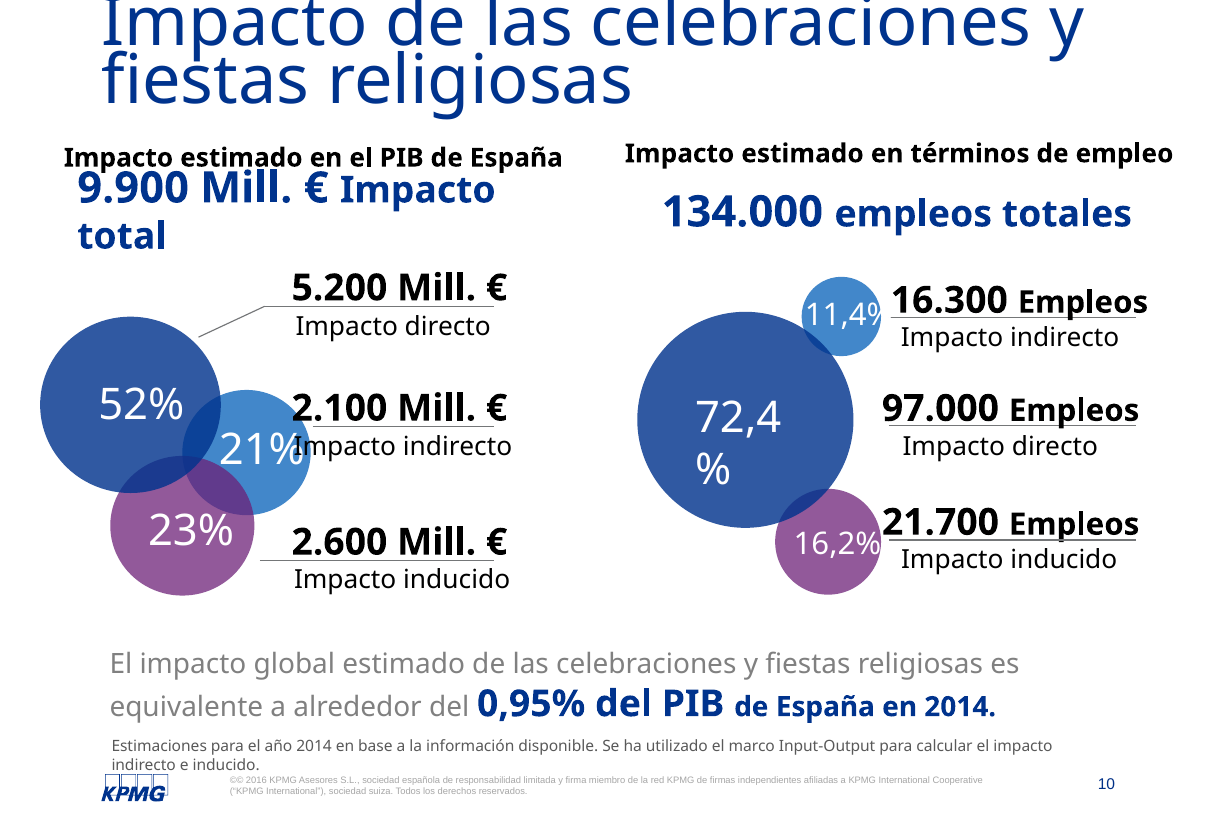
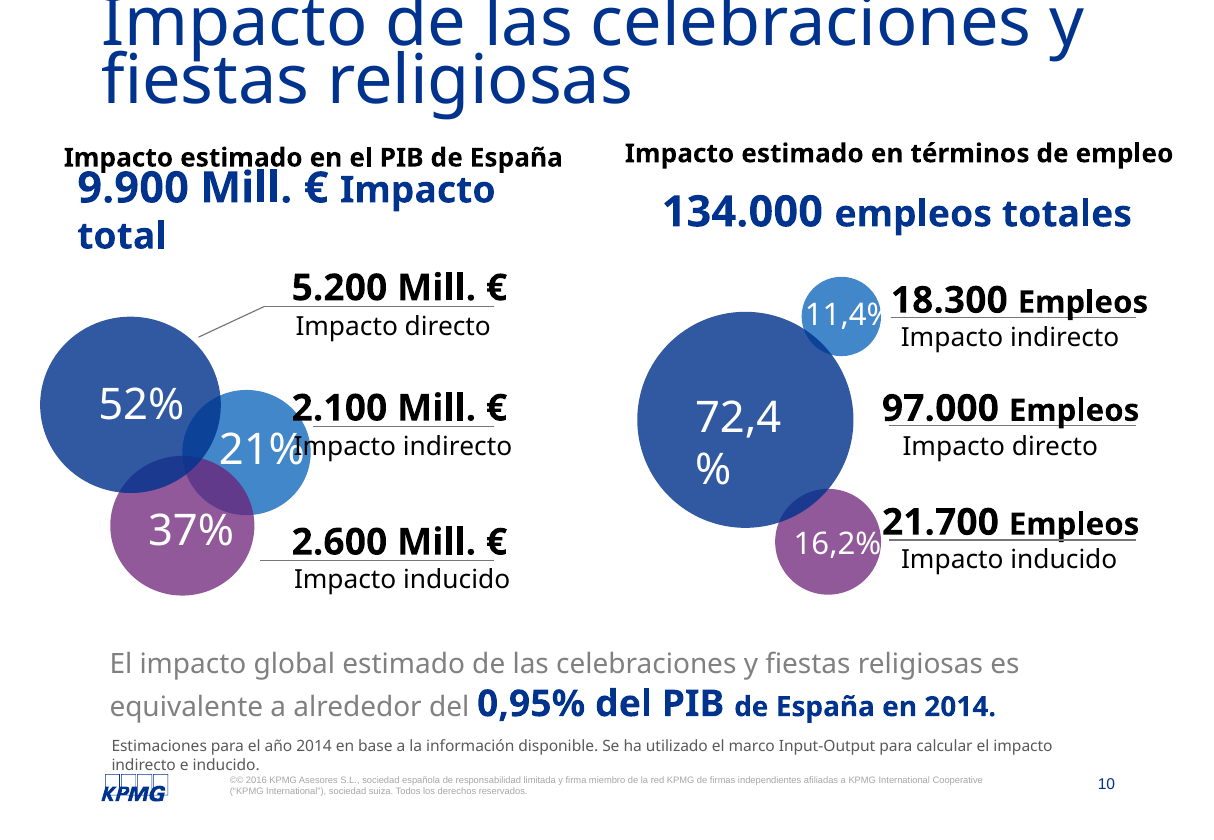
16.300: 16.300 -> 18.300 (949, 301)
23%: 23% -> 37% (191, 532)
